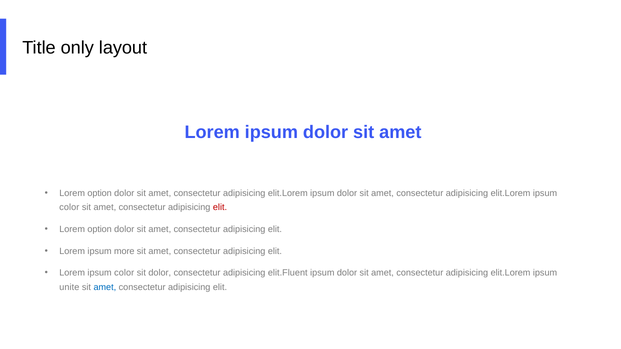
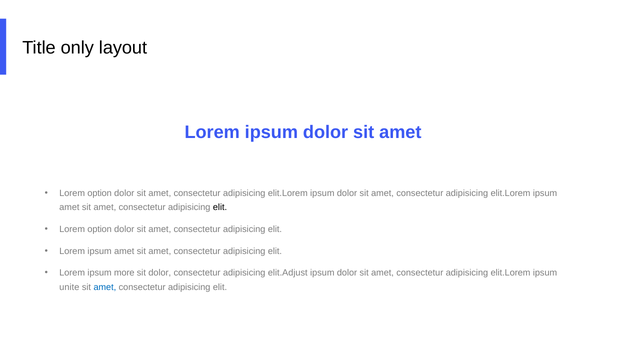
color: color -> amet (69, 207)
elit colour: red -> black (220, 207)
Lorem ipsum more: more -> amet (124, 251)
Lorem ipsum color: color -> more (124, 273)
elit.Fluent: elit.Fluent -> elit.Adjust (288, 273)
